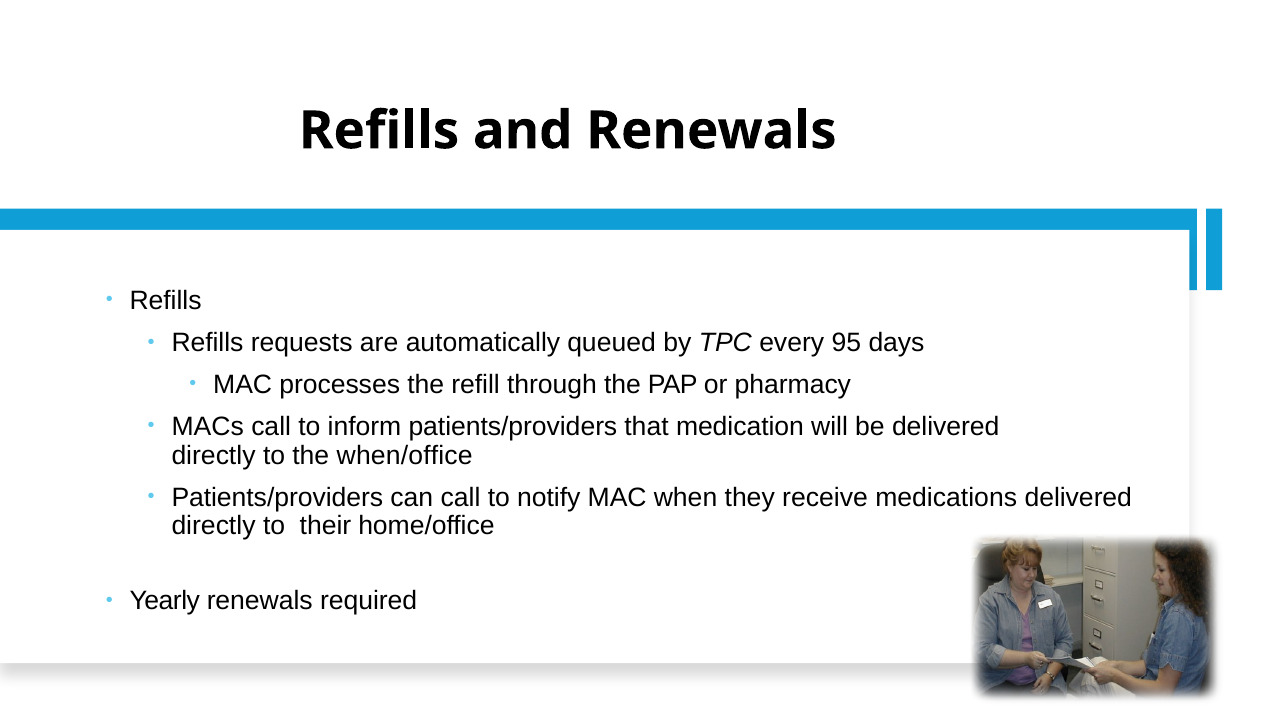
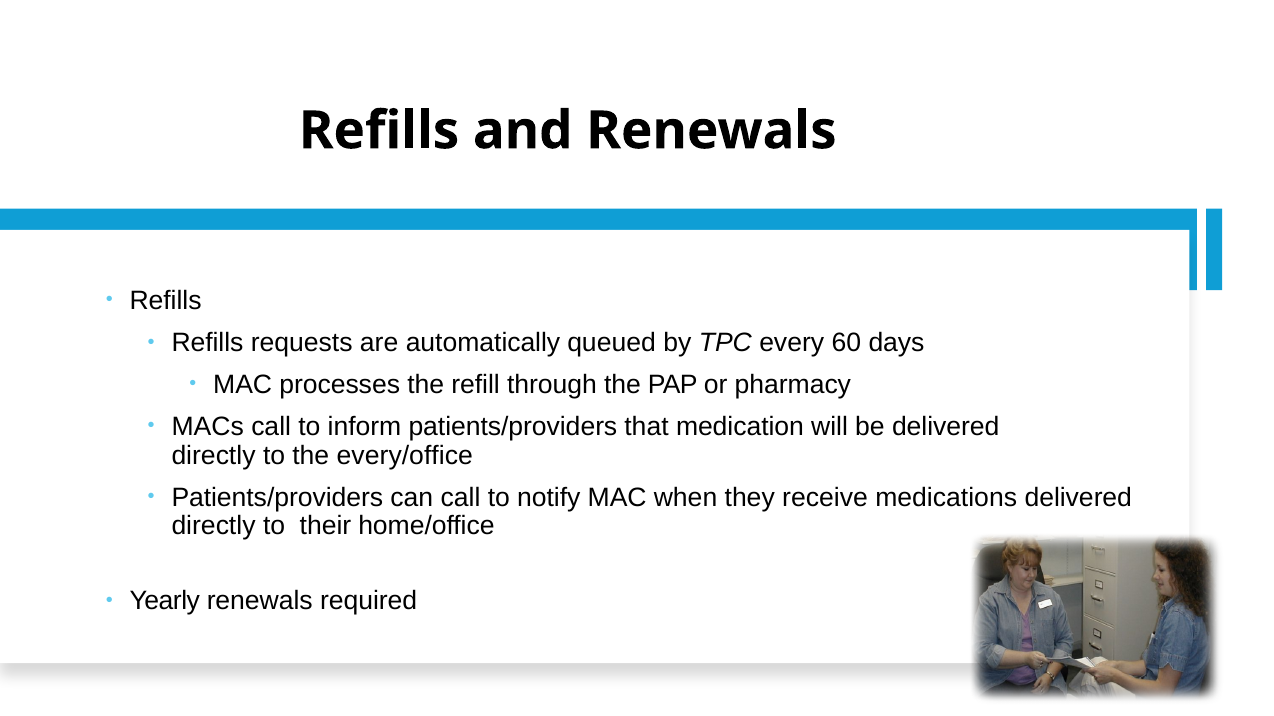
95: 95 -> 60 (846, 343)
when/office: when/office -> every/office (405, 456)
